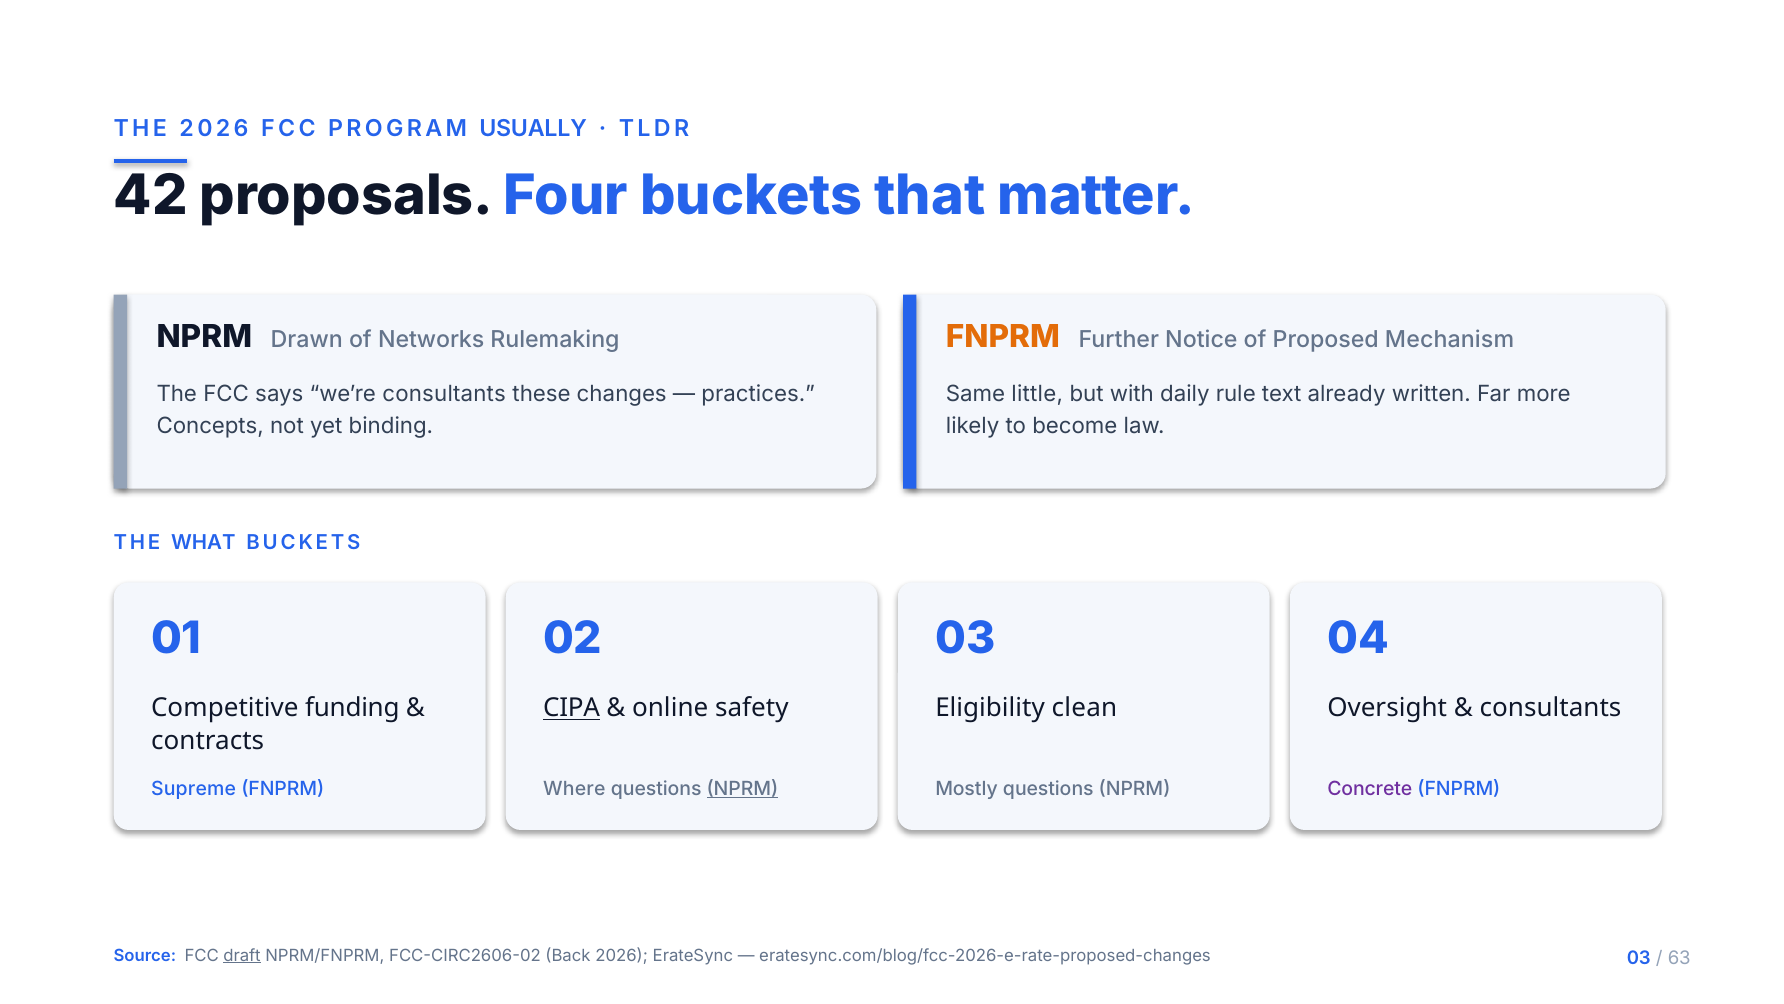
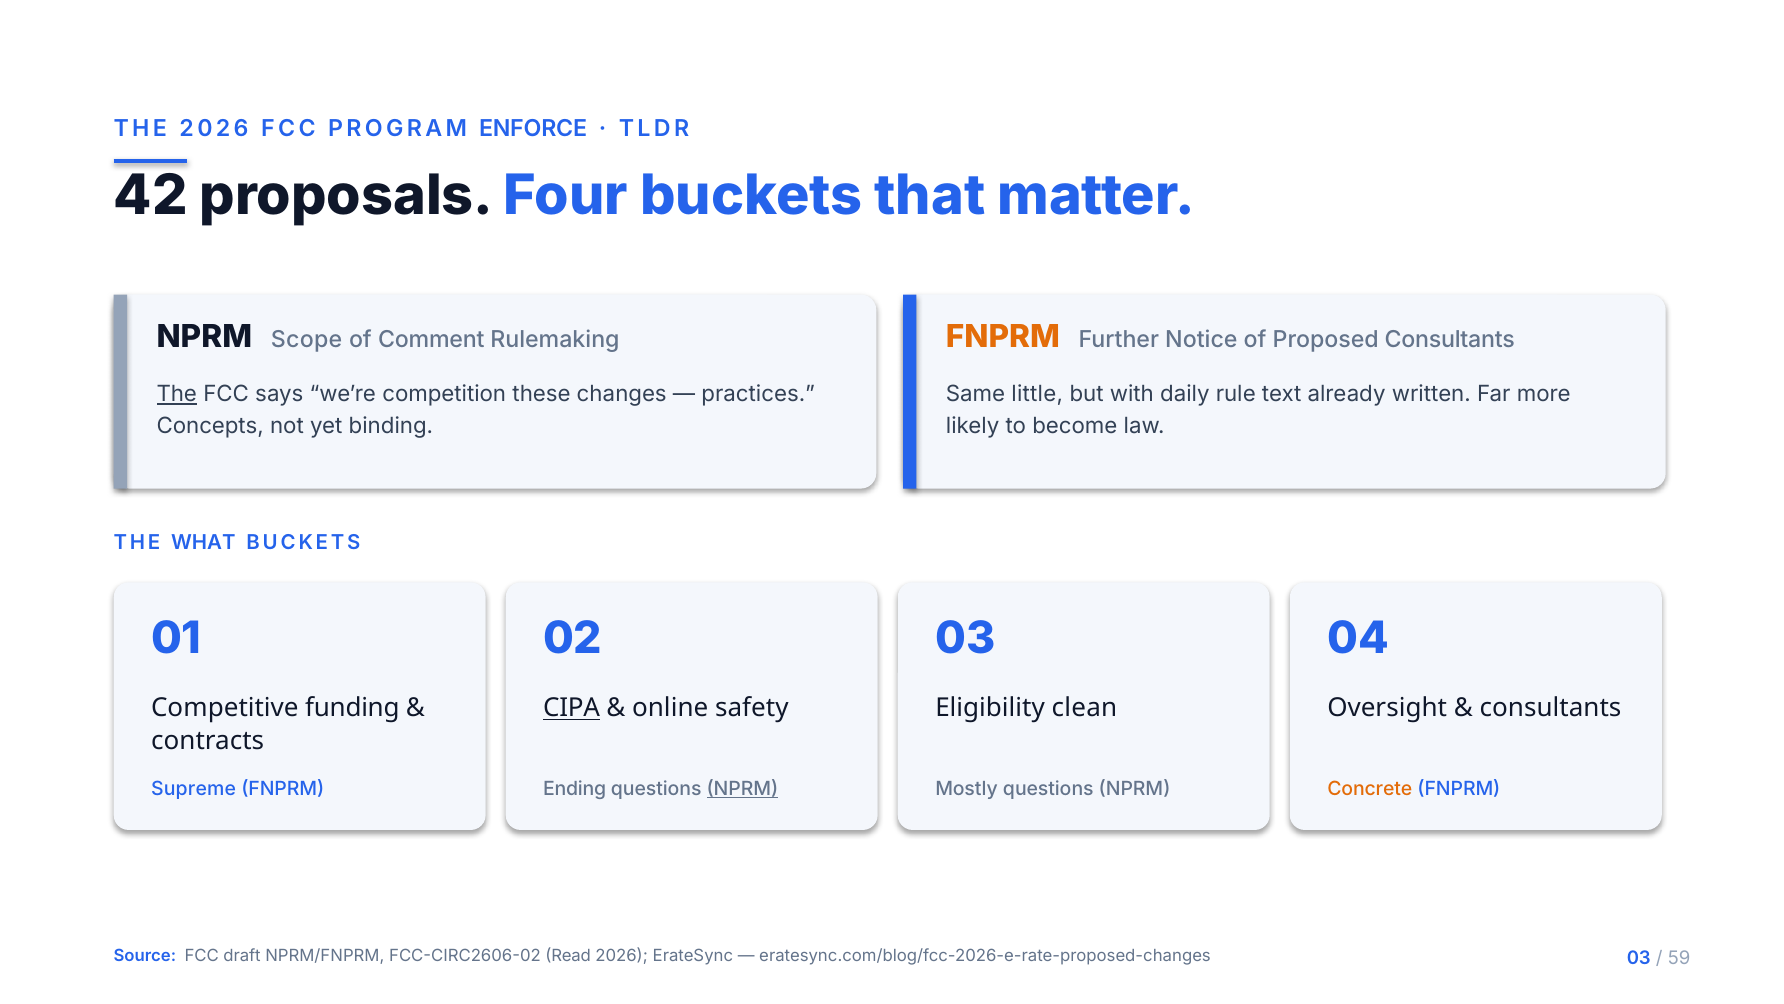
USUALLY: USUALLY -> ENFORCE (533, 129)
Drawn: Drawn -> Scope (307, 340)
Networks: Networks -> Comment (431, 340)
Proposed Mechanism: Mechanism -> Consultants (1450, 340)
The underline: none -> present (177, 394)
we’re consultants: consultants -> competition (444, 394)
Where: Where -> Ending (575, 789)
Concrete colour: purple -> orange (1370, 789)
draft underline: present -> none (242, 955)
Back: Back -> Read (568, 955)
63: 63 -> 59 (1679, 958)
